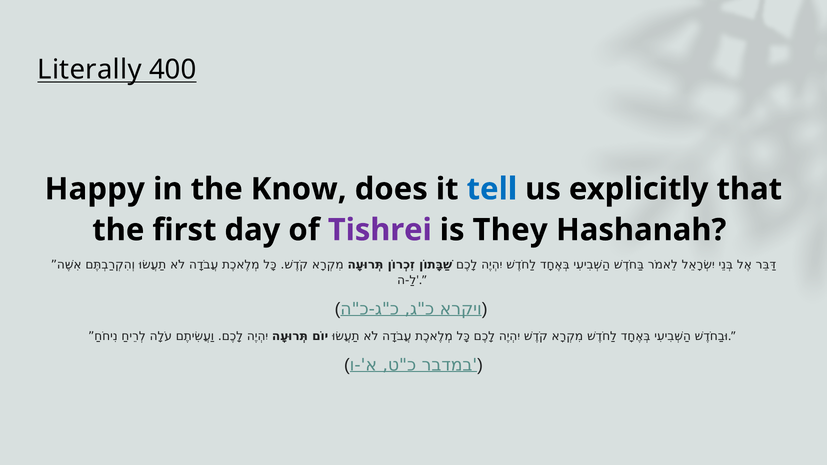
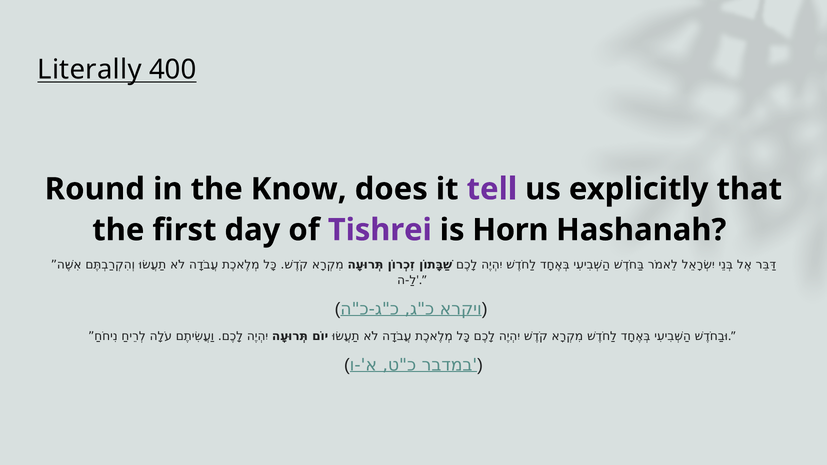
Happy: Happy -> Round (95, 189)
tell colour: blue -> purple (492, 189)
They: They -> Horn (510, 230)
